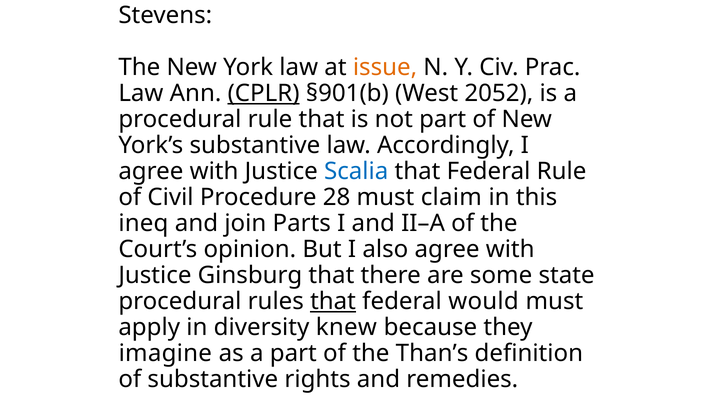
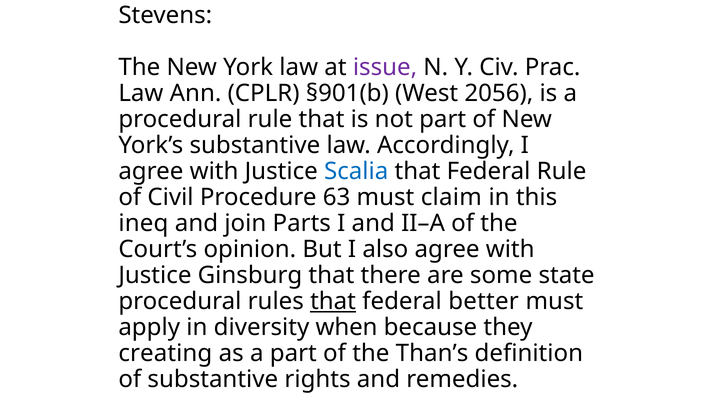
issue colour: orange -> purple (385, 68)
CPLR underline: present -> none (264, 94)
2052: 2052 -> 2056 (499, 94)
28: 28 -> 63 (337, 198)
would: would -> better (484, 302)
knew: knew -> when (347, 328)
imagine: imagine -> creating (165, 354)
